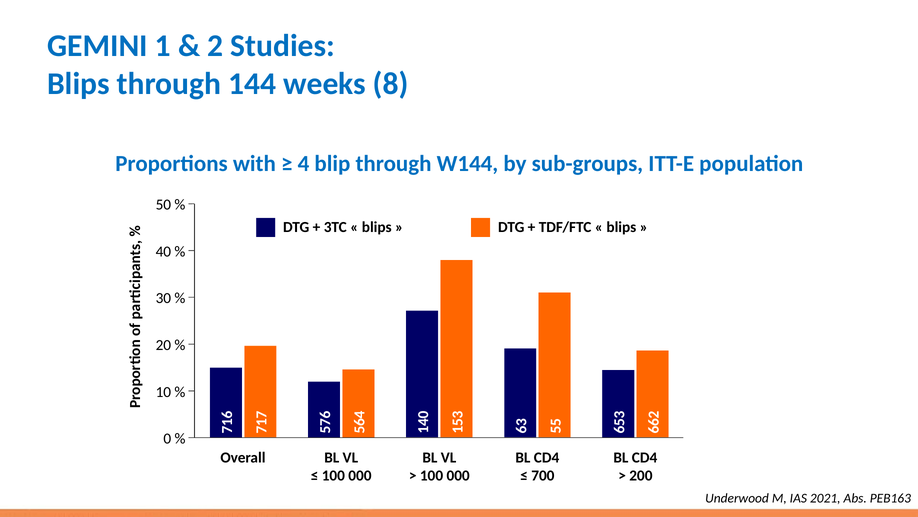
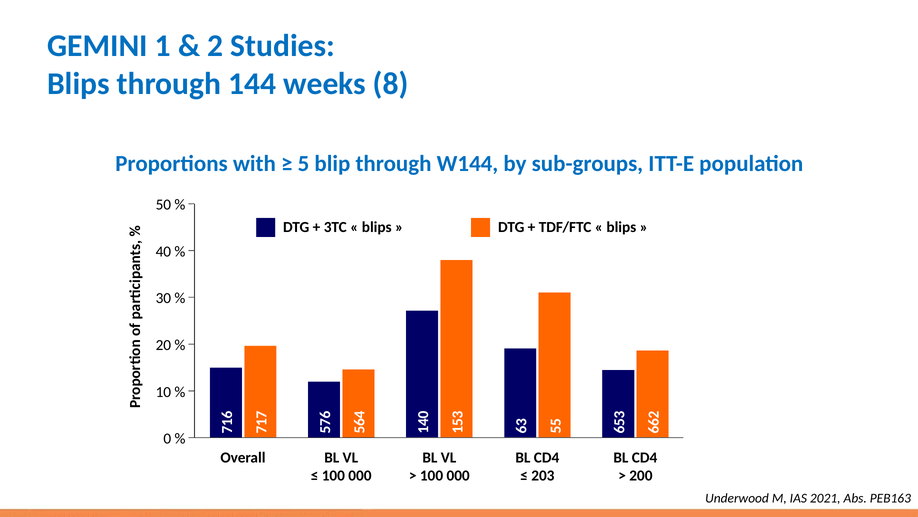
4: 4 -> 5 (303, 163)
700: 700 -> 203 (543, 475)
